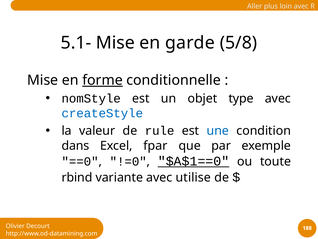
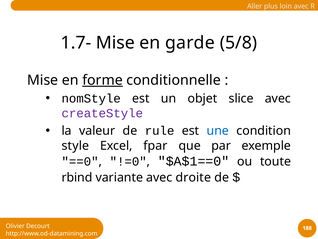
5.1-: 5.1- -> 1.7- (76, 43)
type: type -> slice (241, 98)
createStyle colour: blue -> purple (102, 113)
dans: dans -> style (75, 145)
$A$1==0 underline: present -> none (194, 161)
utilise: utilise -> droite (193, 177)
